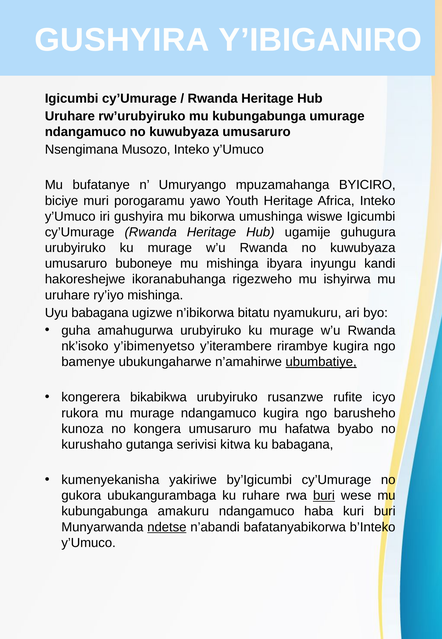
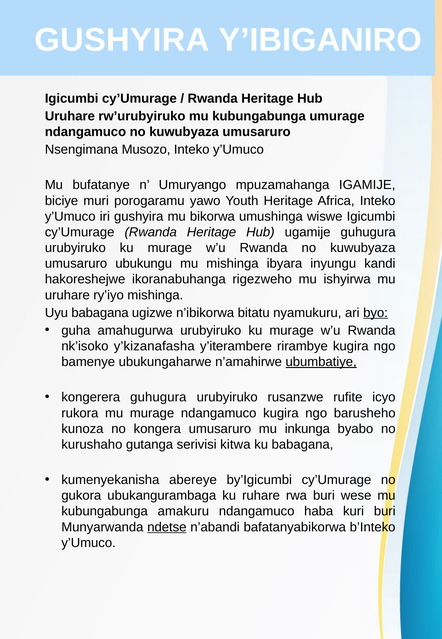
BYICIRO: BYICIRO -> IGAMIJE (367, 185)
buboneye: buboneye -> ubukungu (144, 263)
byo underline: none -> present (376, 312)
y’ibimenyetso: y’ibimenyetso -> y’kizanafasha (154, 346)
kongerera bikabikwa: bikabikwa -> guhugura (158, 397)
hafatwa: hafatwa -> inkunga (307, 428)
yakiriwe: yakiriwe -> abereye (193, 479)
buri underline: present -> none (324, 495)
